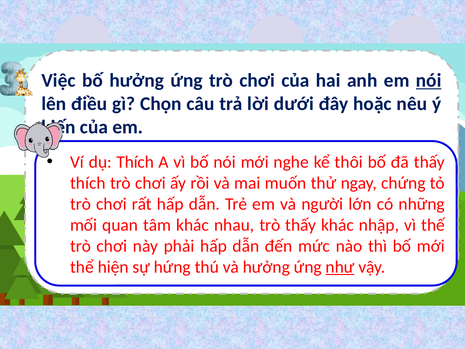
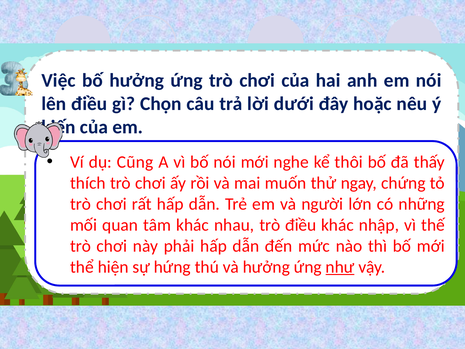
nói underline: present -> none (429, 80)
dụ Thích: Thích -> Cũng (135, 162)
trò thấy: thấy -> điều (301, 225)
